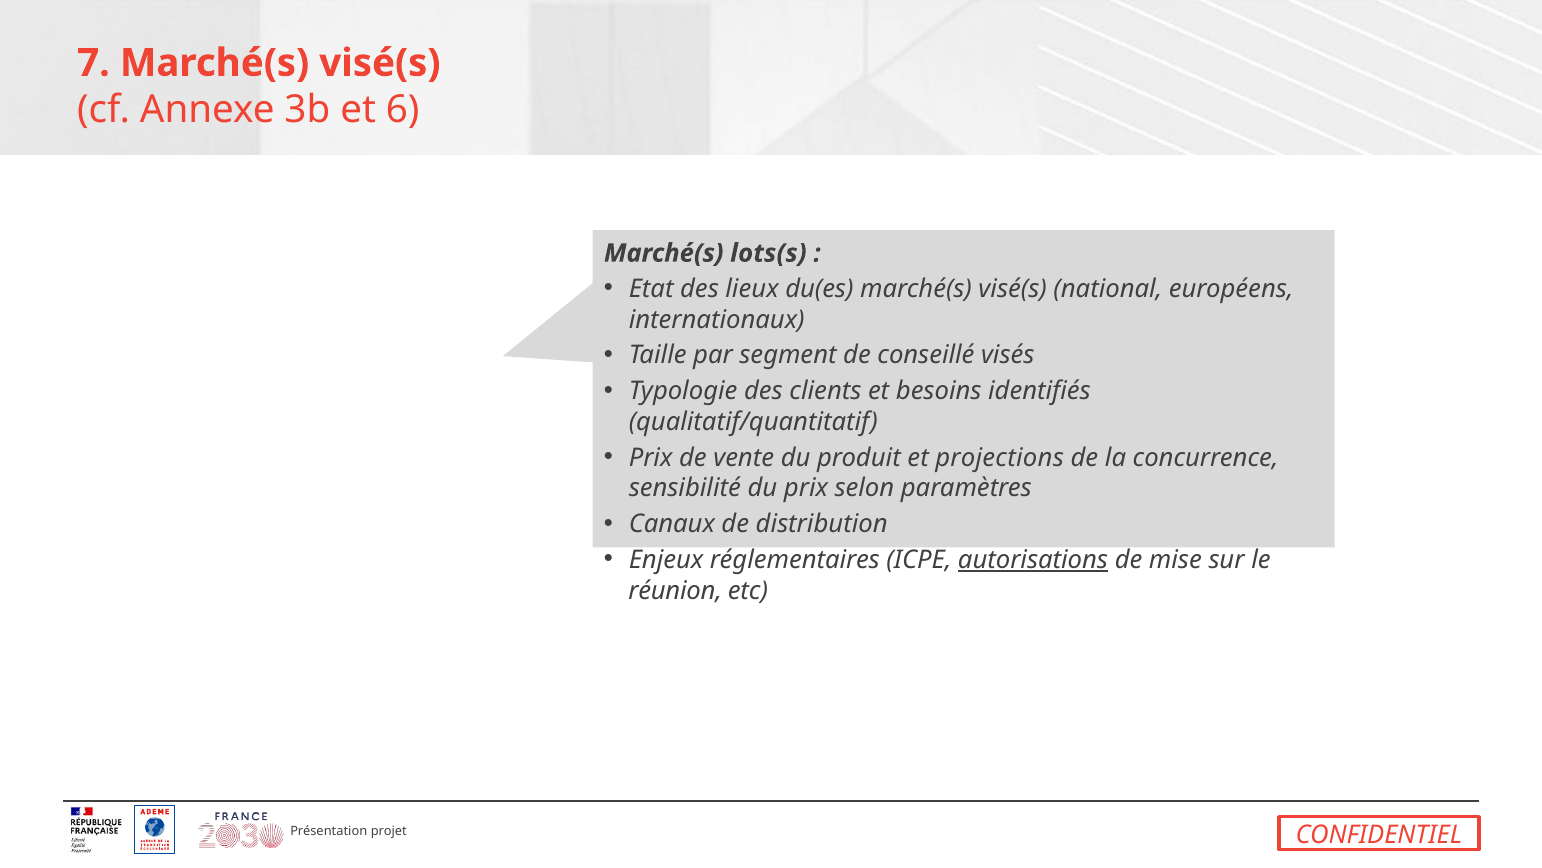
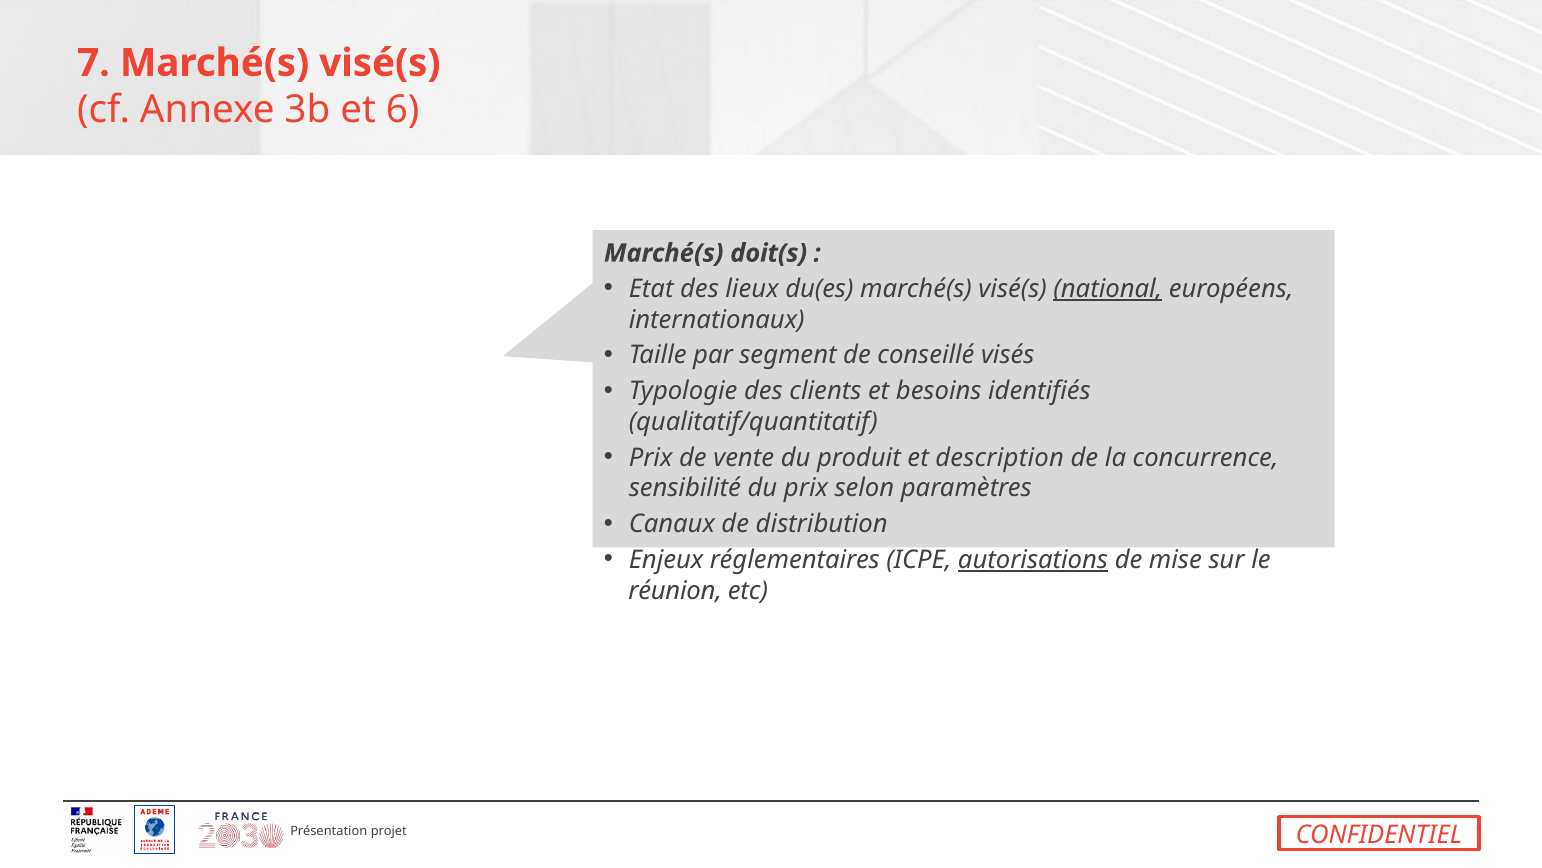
lots(s: lots(s -> doit(s (769, 253)
national underline: none -> present (1108, 289)
projections: projections -> description (1000, 457)
